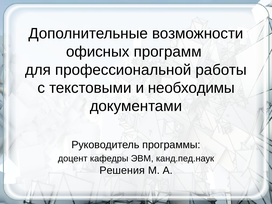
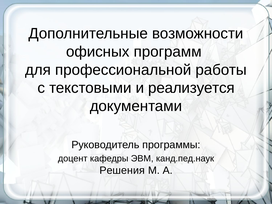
необходимы: необходимы -> реализуется (191, 88)
